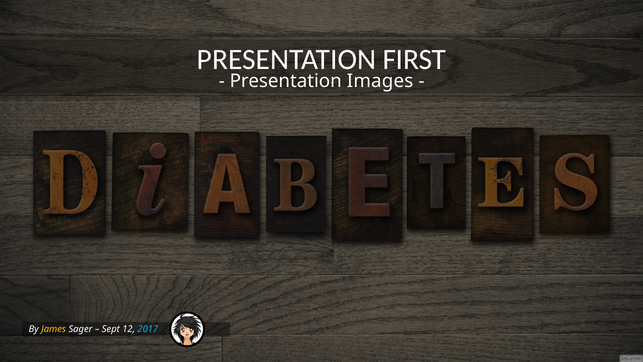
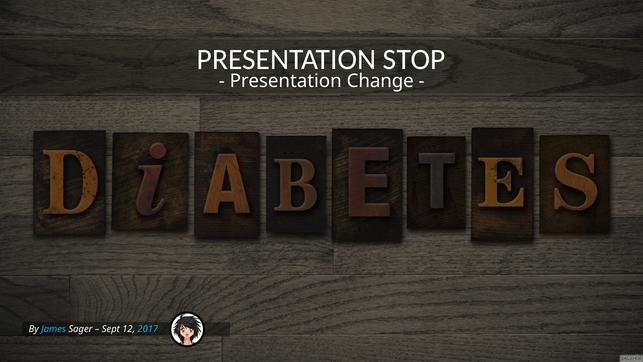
FIRST: FIRST -> STOP (414, 60)
Images: Images -> Change (380, 81)
James colour: yellow -> light blue (54, 329)
